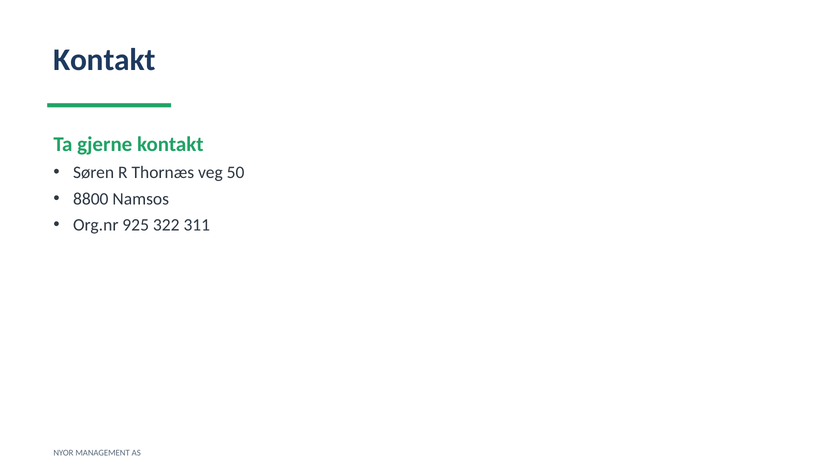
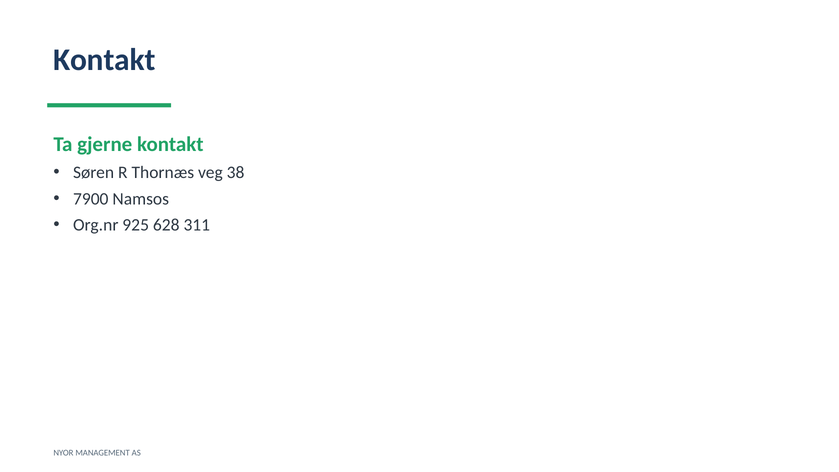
50: 50 -> 38 (236, 173)
8800: 8800 -> 7900 (91, 199)
322: 322 -> 628 (166, 225)
